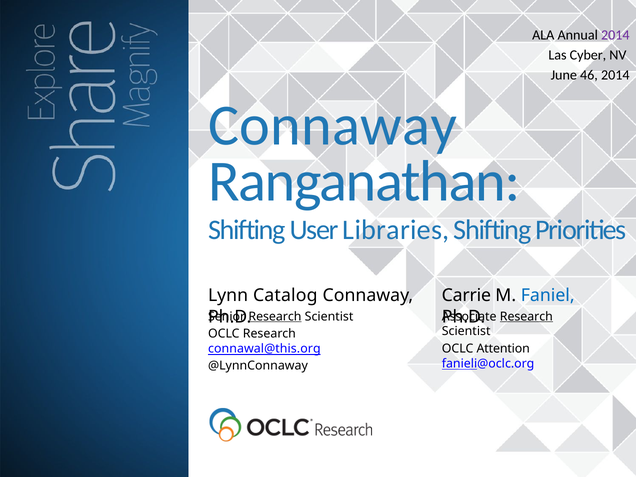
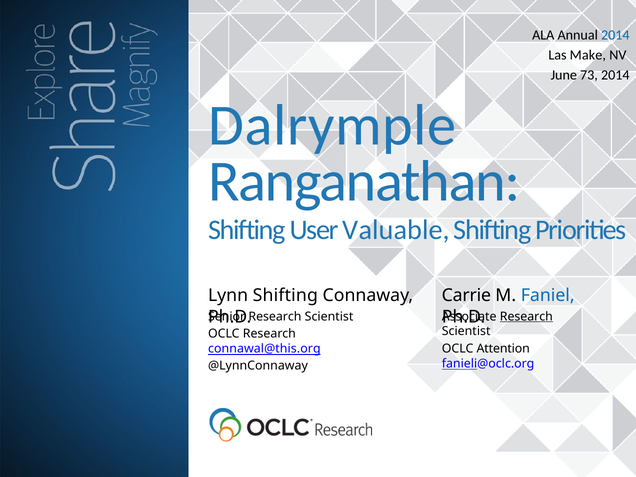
2014 colour: purple -> blue (615, 35)
Cyber: Cyber -> Make (588, 55)
46: 46 -> 73 (589, 75)
Connaway: Connaway -> Dalrymple (332, 126)
Libraries: Libraries -> Valuable (396, 230)
Lynn Catalog: Catalog -> Shifting (285, 296)
Research underline: present -> none (275, 316)
